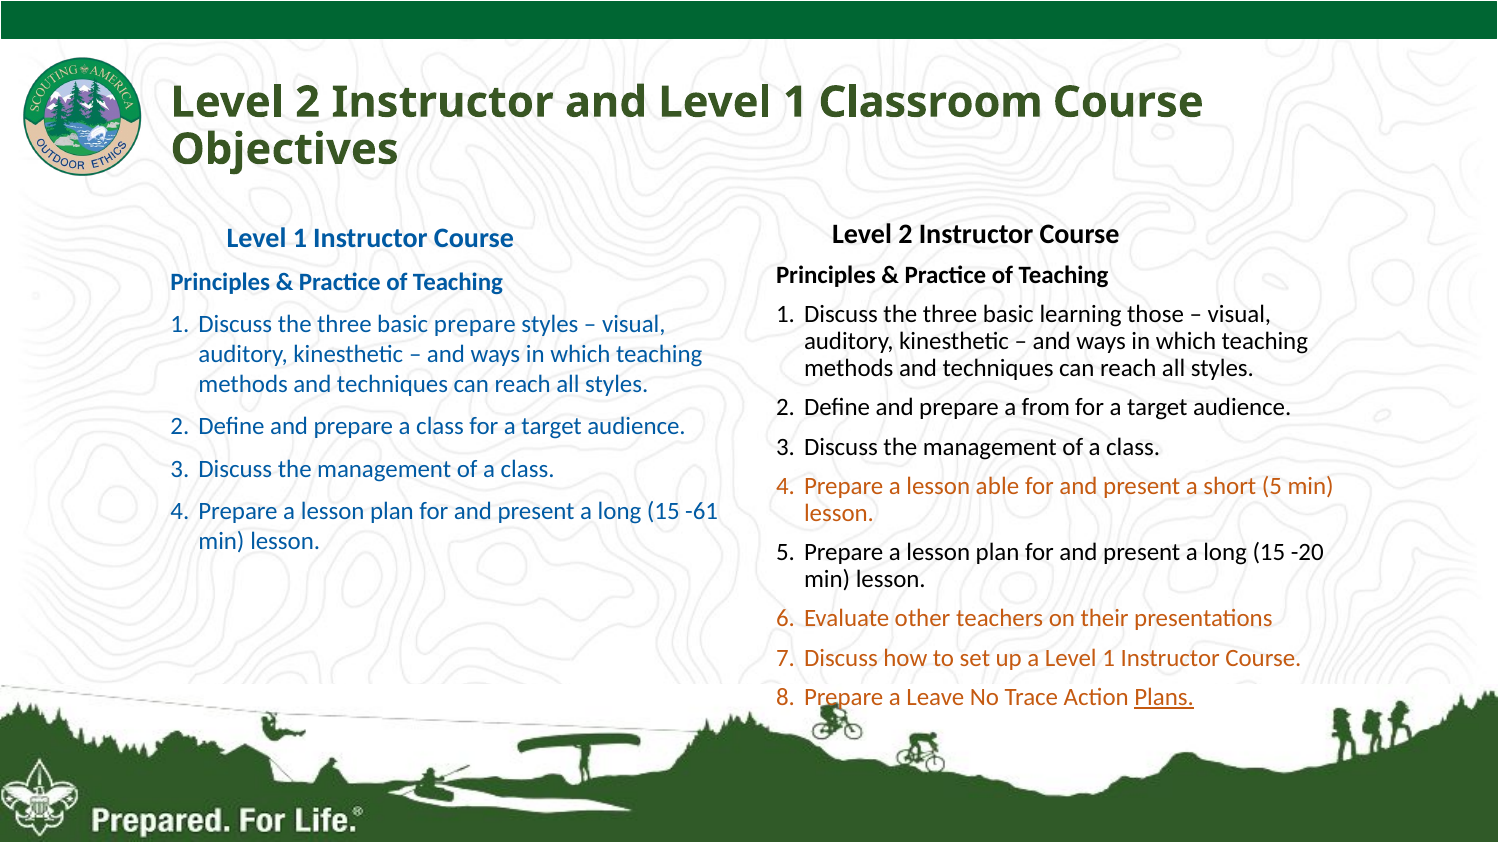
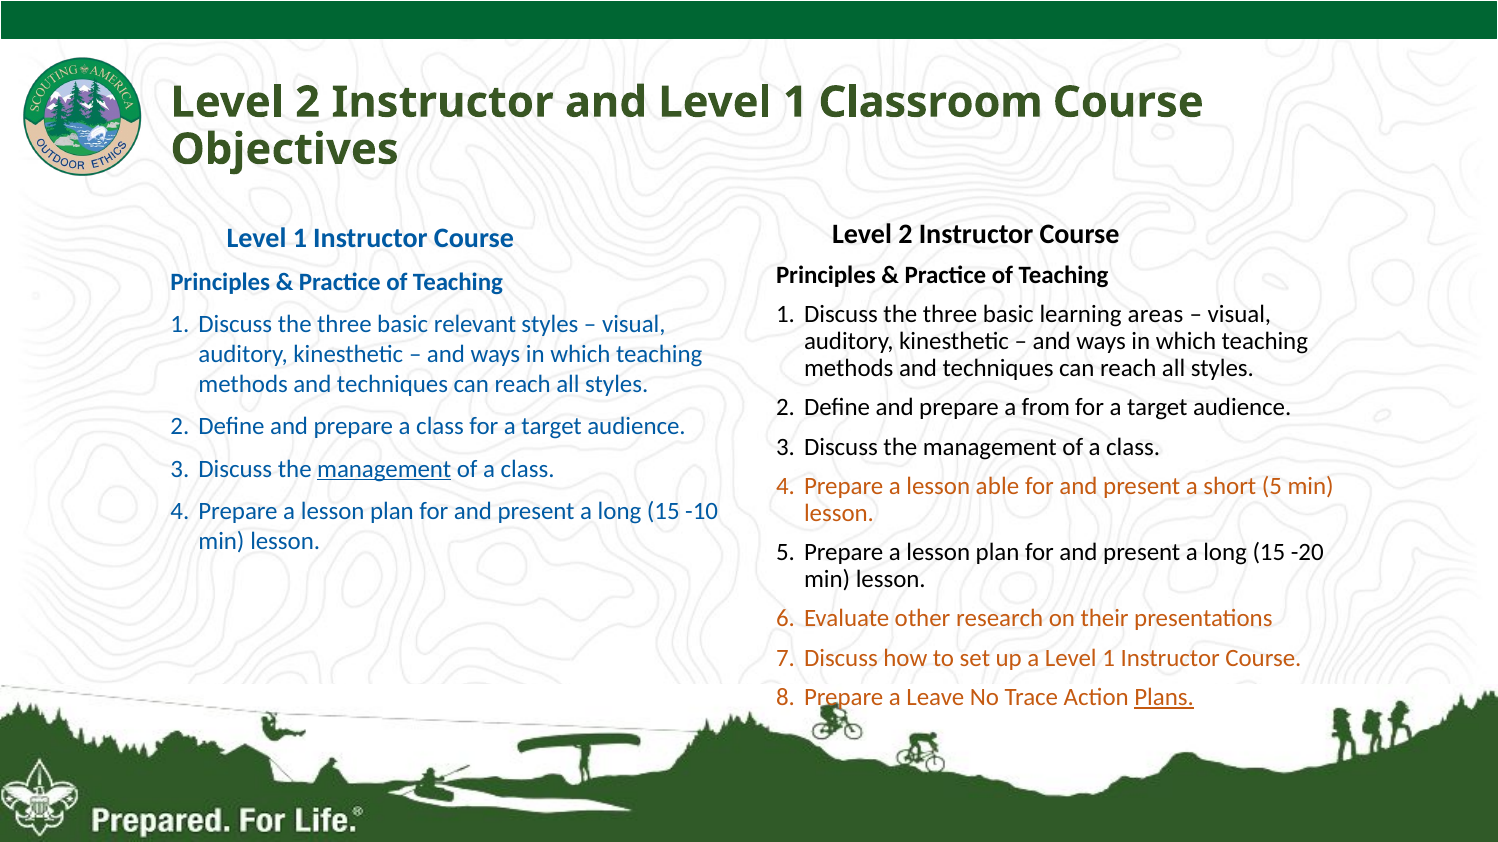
those: those -> areas (1155, 315)
basic prepare: prepare -> relevant (475, 324)
management underline: none -> present (384, 469)
-61: -61 -> -10 (702, 512)
teachers: teachers -> research (1000, 619)
